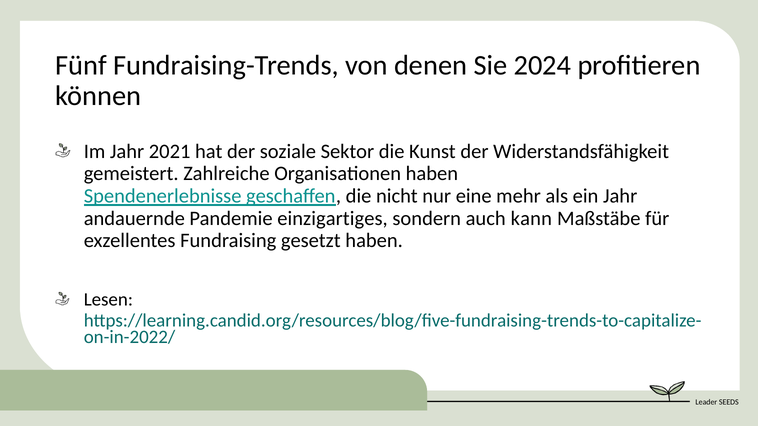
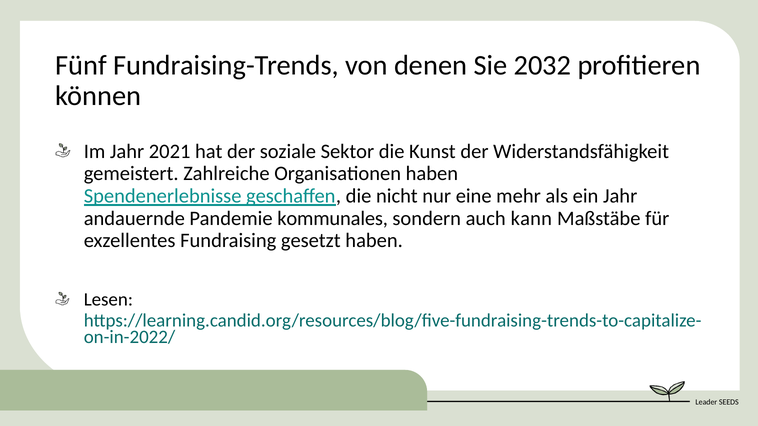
2024: 2024 -> 2032 (542, 65)
einzigartiges: einzigartiges -> kommunales (333, 218)
